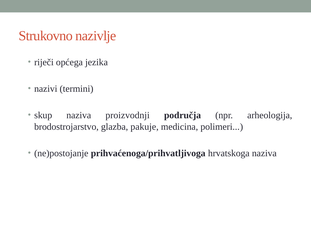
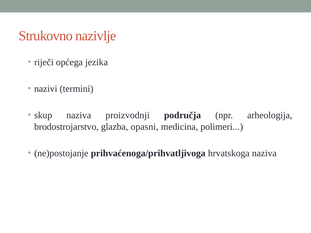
pakuje: pakuje -> opasni (145, 127)
